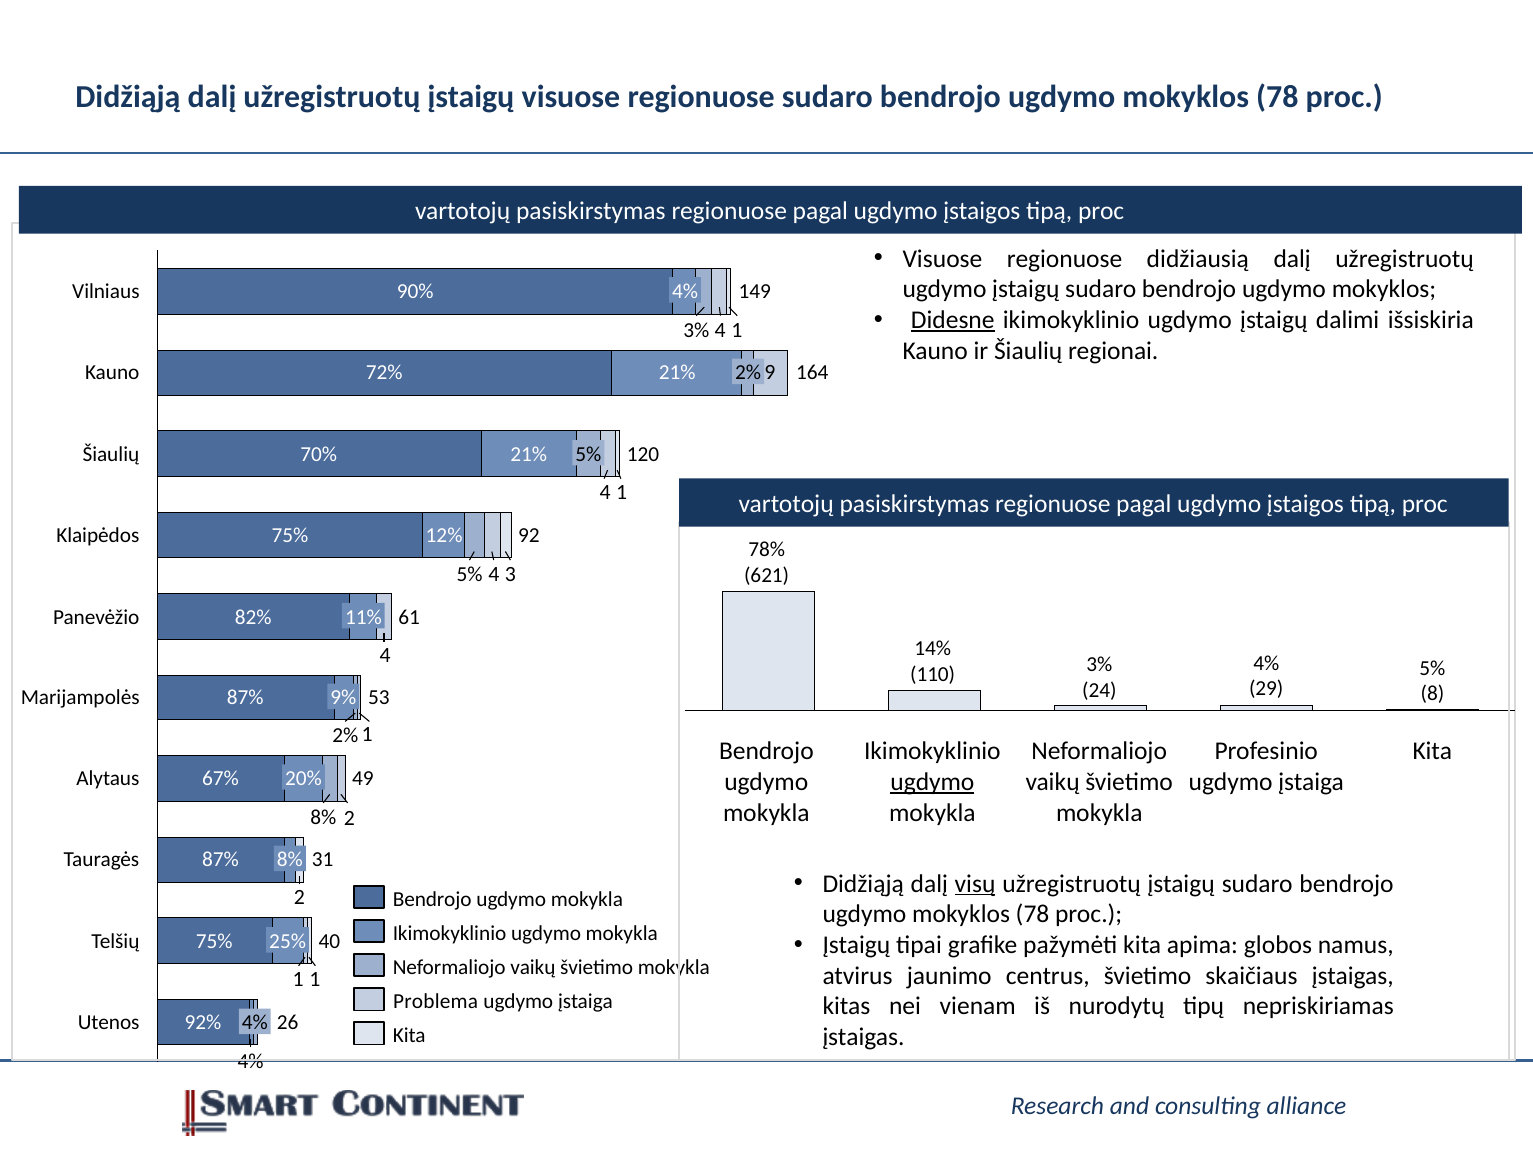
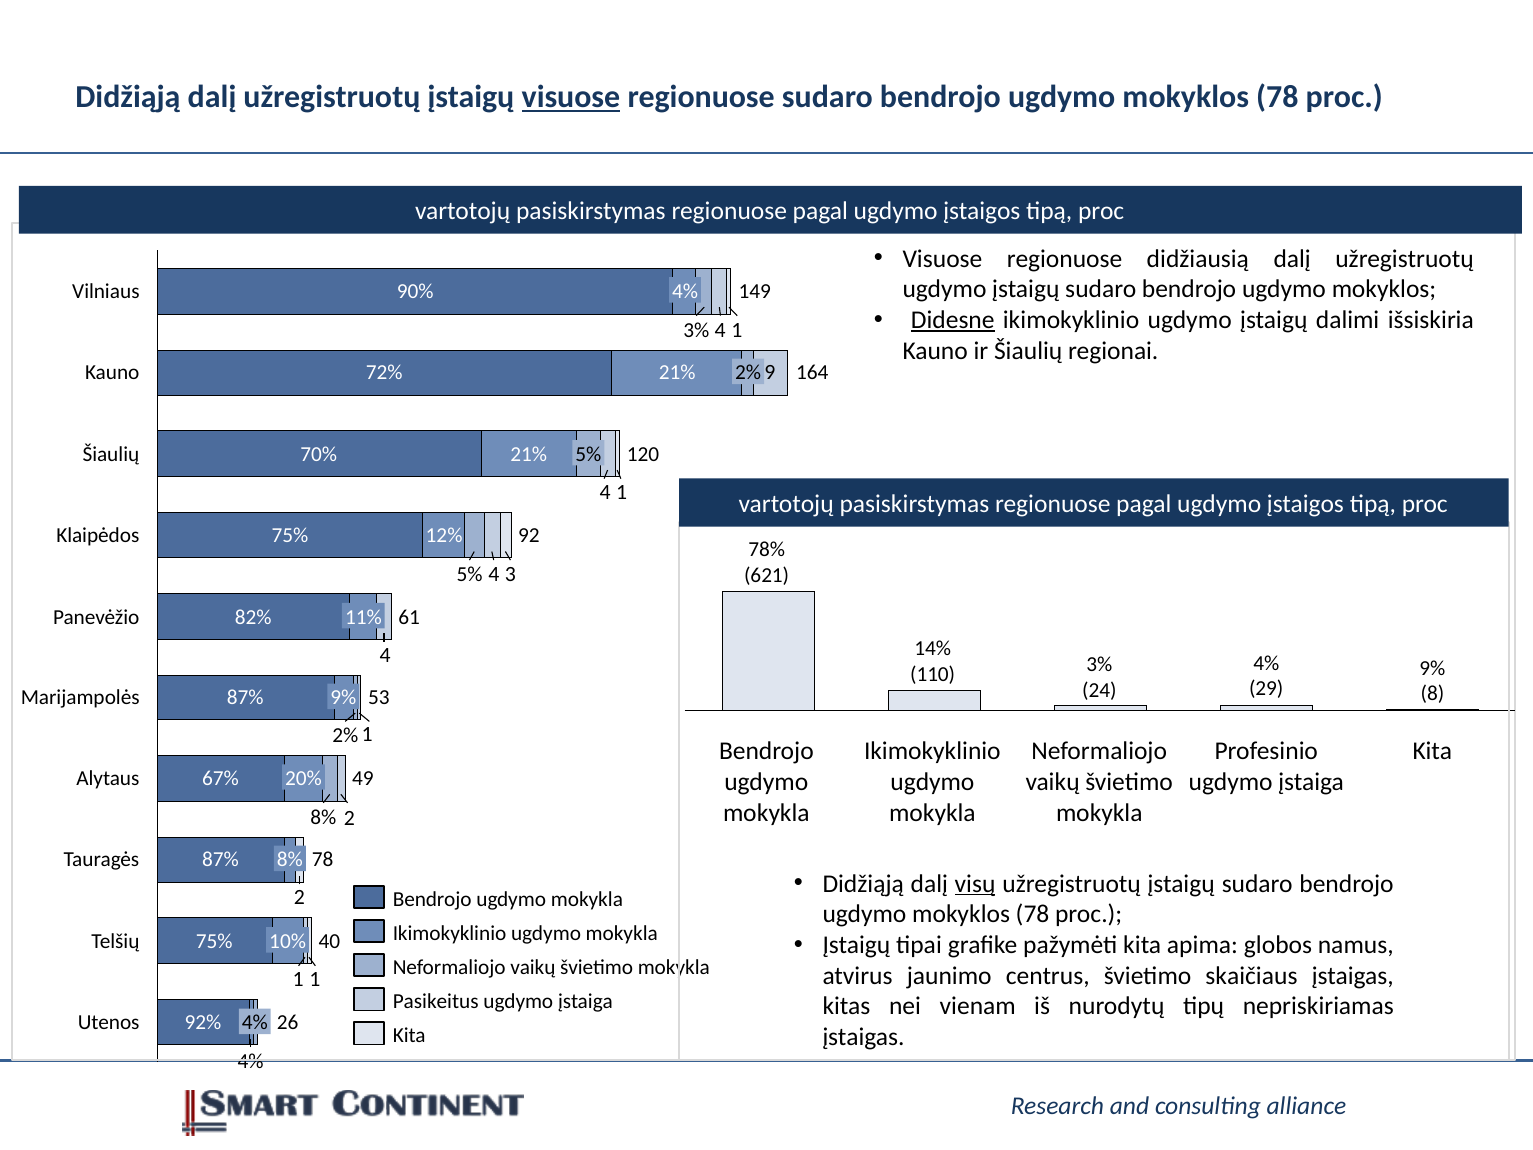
visuose underline: none -> present (571, 97)
5%: 5% -> 9% (1432, 668)
ugdymo underline: present -> none (932, 782)
Tauragės 31: 31 -> 78 (323, 860)
25%: 25% -> 10% (288, 941)
Problema: Problema -> Pasikeitus (436, 1002)
